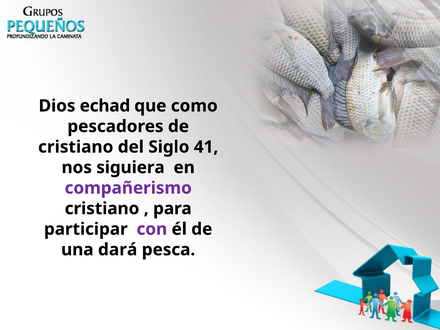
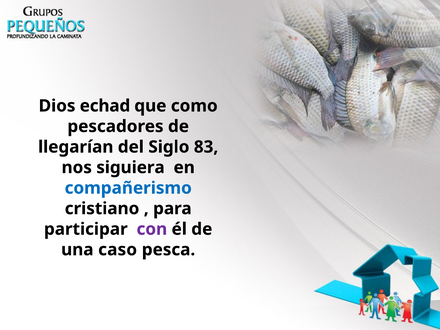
cristiano: cristiano -> llegarían (76, 147)
41: 41 -> 83 (206, 147)
compañerismo colour: purple -> blue (128, 188)
dará: dará -> caso (118, 250)
